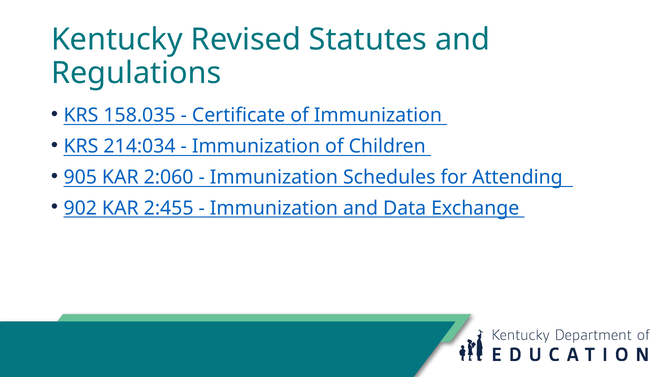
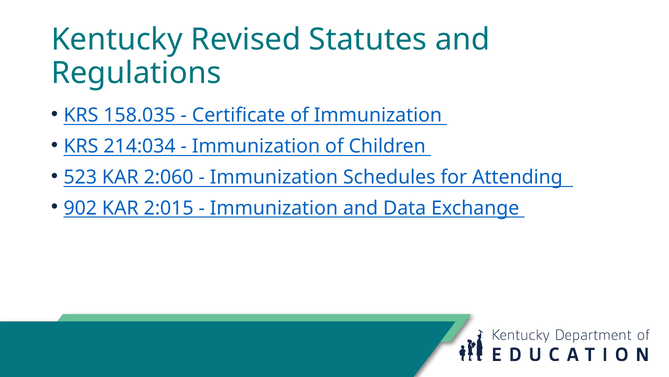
905: 905 -> 523 (80, 177)
2:455: 2:455 -> 2:015 (169, 208)
